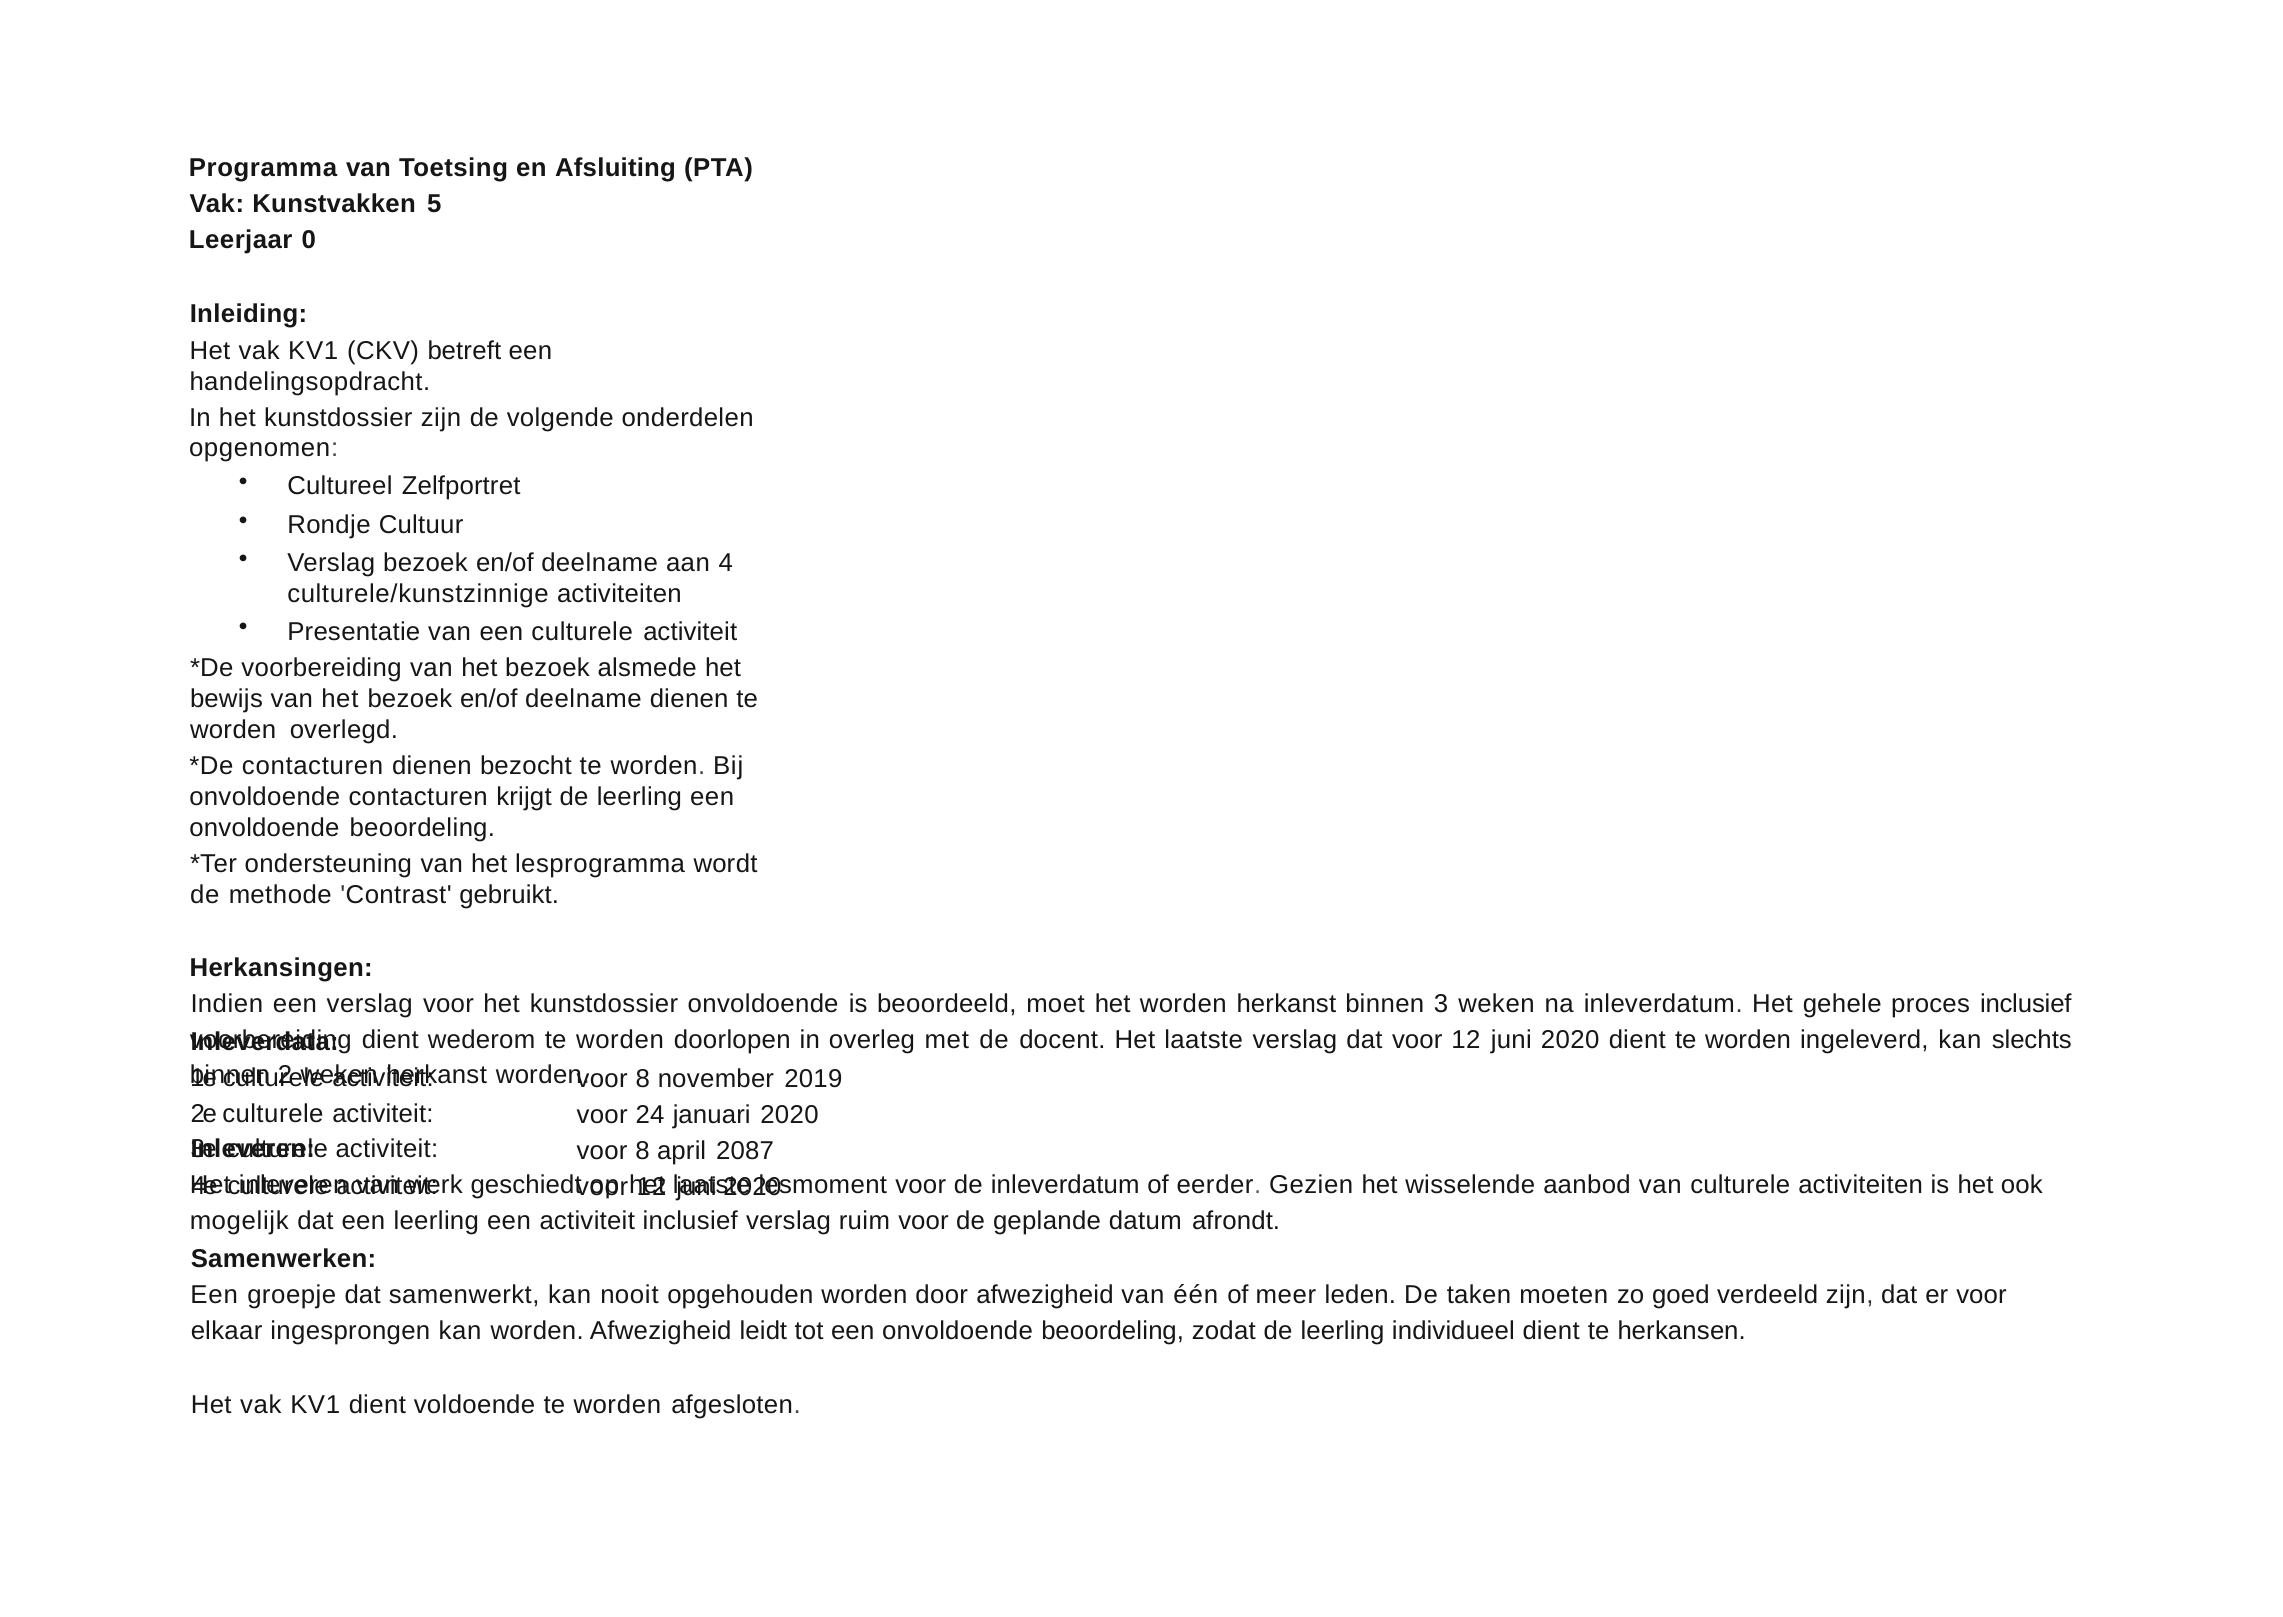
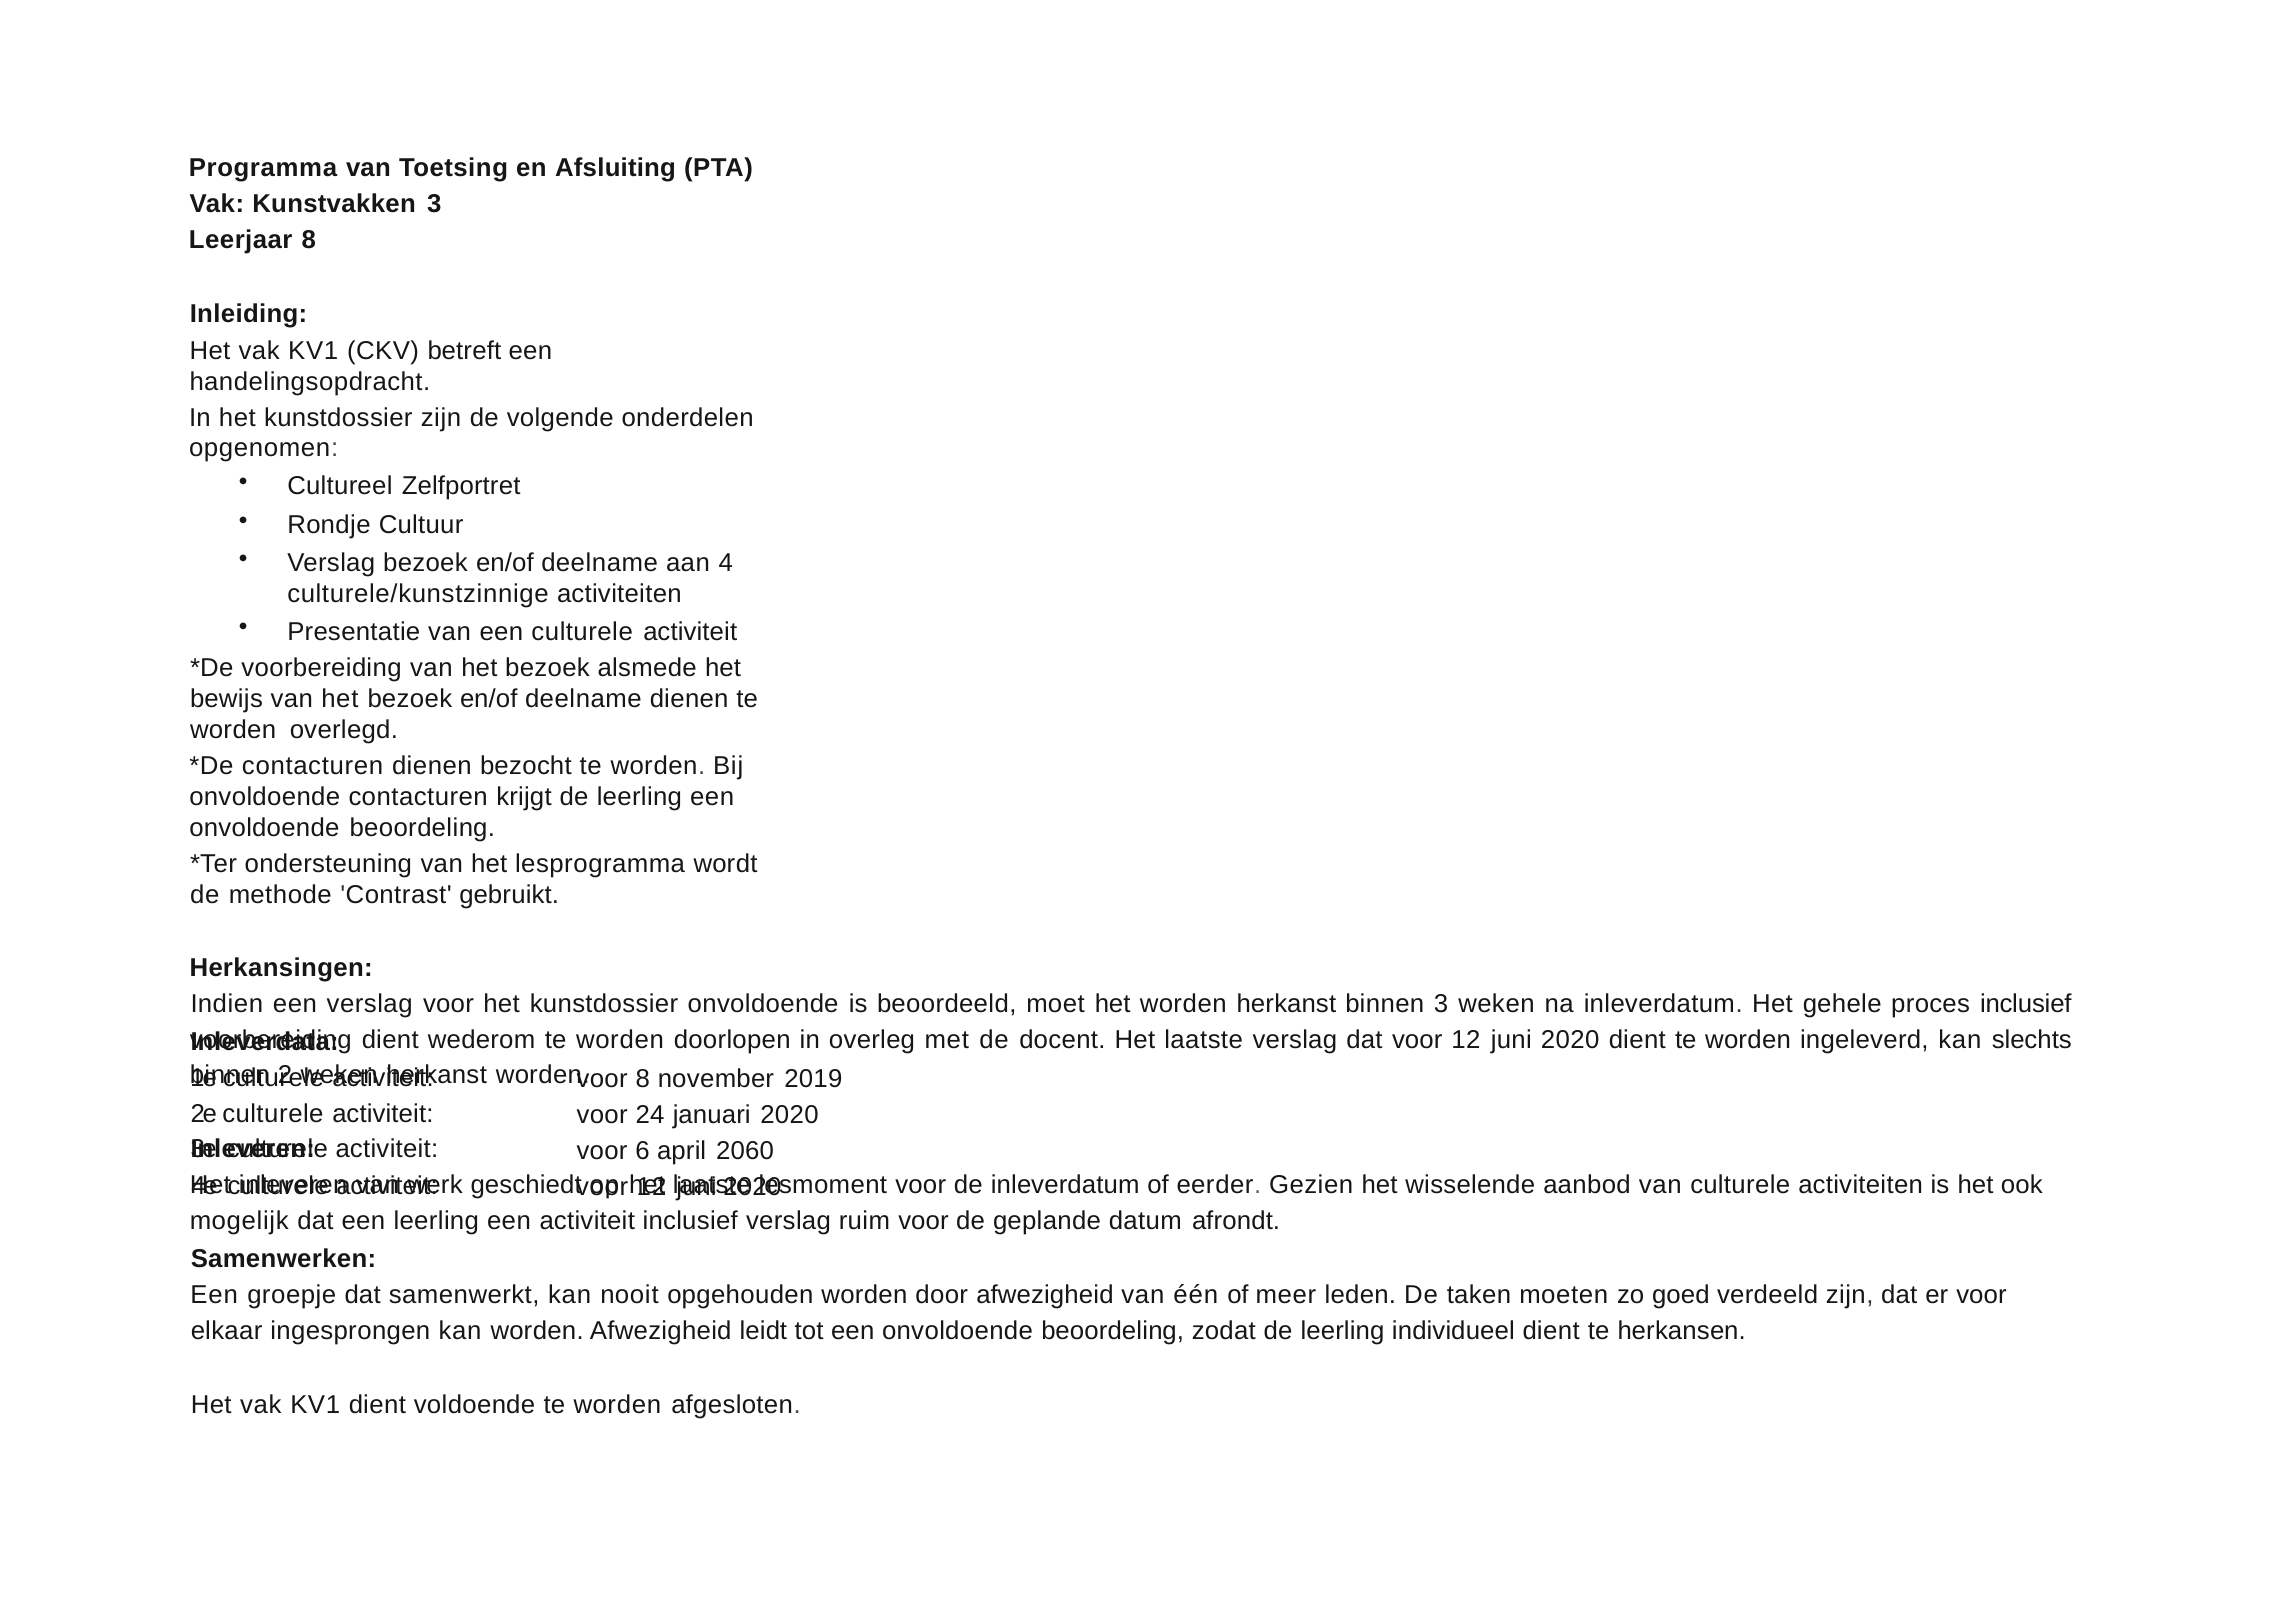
Kunstvakken 5: 5 -> 3 (434, 204)
Leerjaar 0: 0 -> 8 (309, 240)
8: 8 -> 6 (642, 1150)
2087: 2087 -> 2060 (745, 1150)
